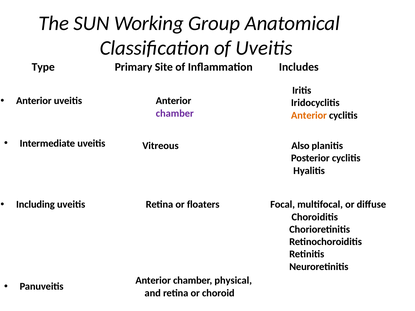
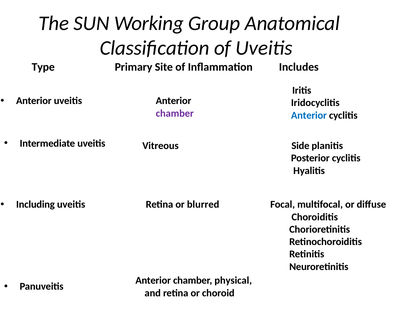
Anterior colour: orange -> blue (309, 115)
Also: Also -> Side (300, 146)
floaters: floaters -> blurred (203, 205)
